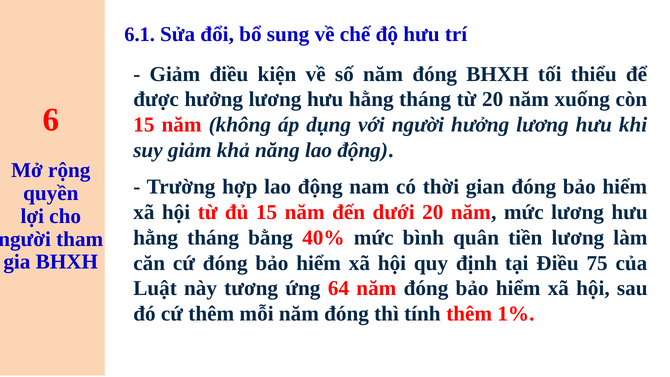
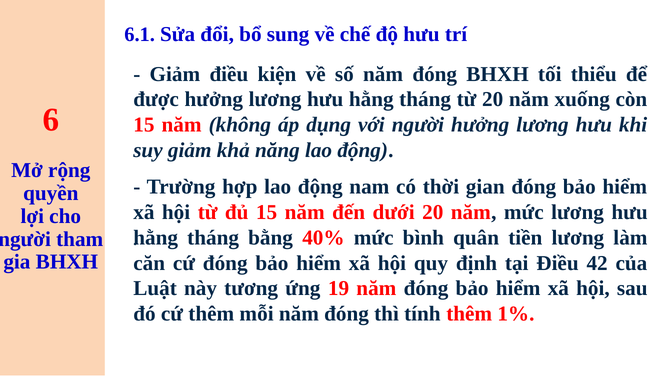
75: 75 -> 42 (597, 263)
64: 64 -> 19 (339, 288)
